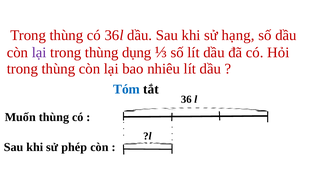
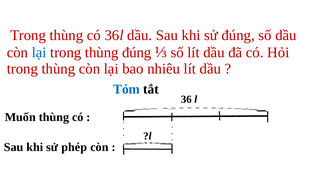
sử hạng: hạng -> đúng (238, 35)
lại colour: purple -> blue (39, 53)
thùng dụng: dụng -> đúng (137, 53)
